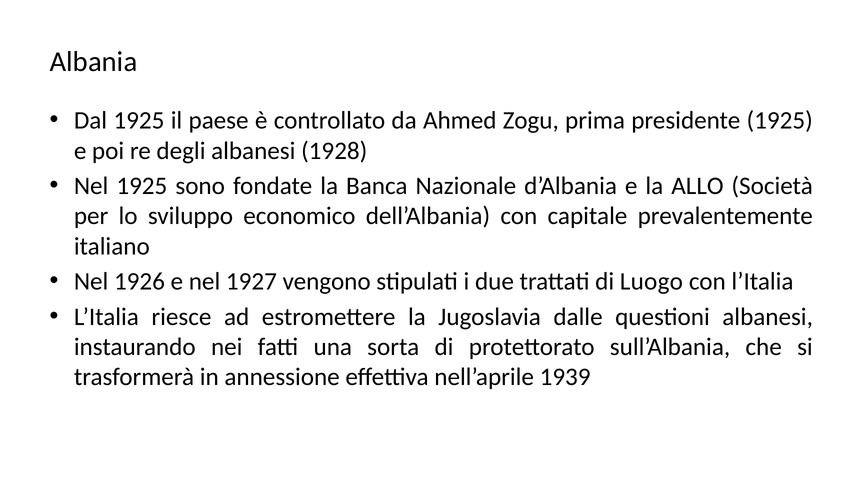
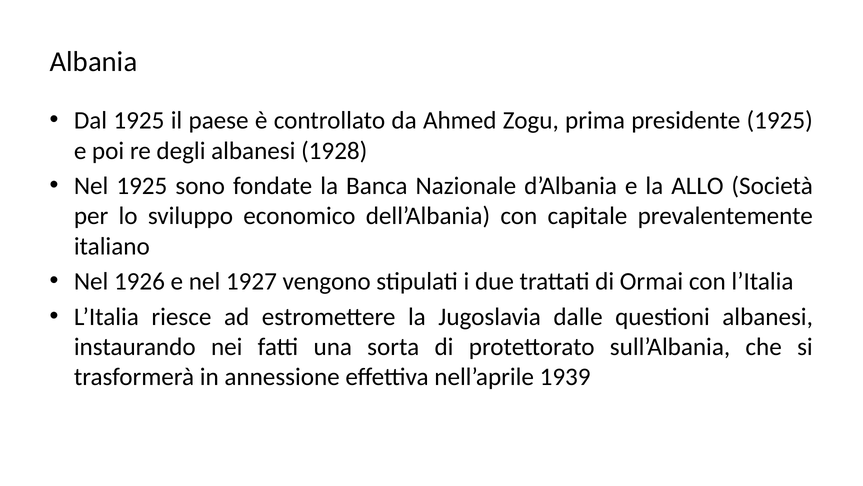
Luogo: Luogo -> Ormai (652, 281)
